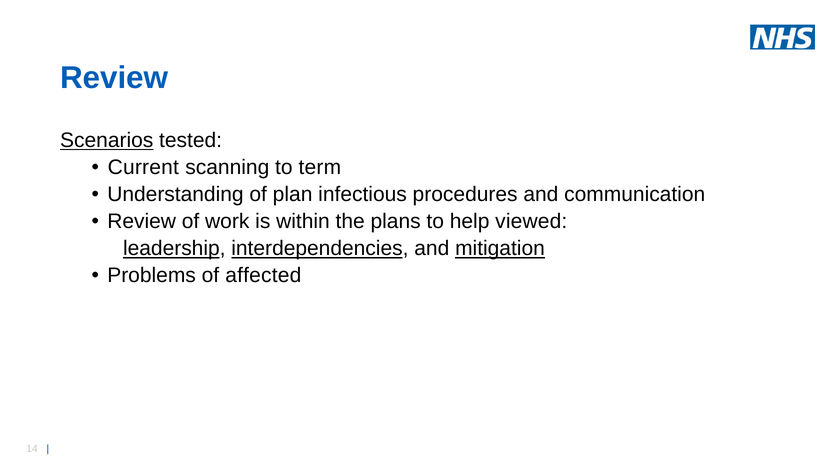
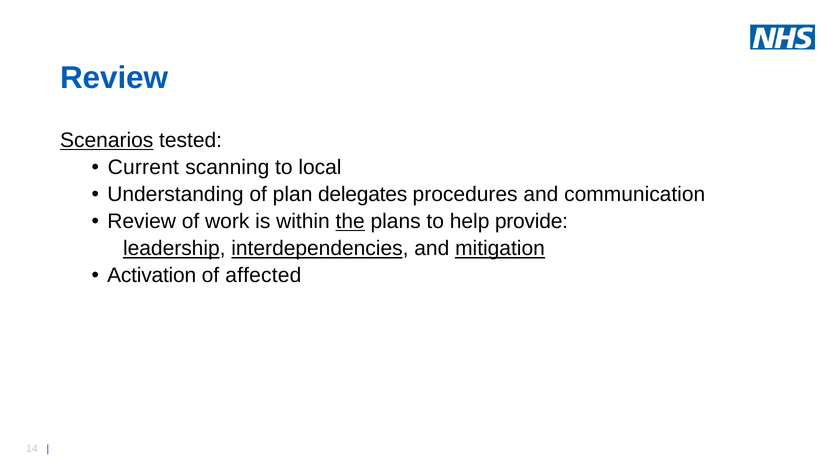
term: term -> local (320, 168)
infectious: infectious -> delegates (363, 195)
the underline: none -> present (350, 222)
viewed: viewed -> provide (531, 222)
Problems: Problems -> Activation (152, 276)
